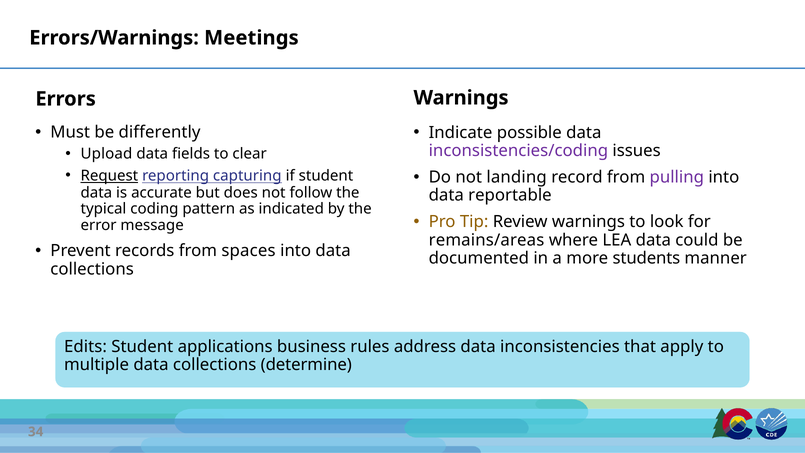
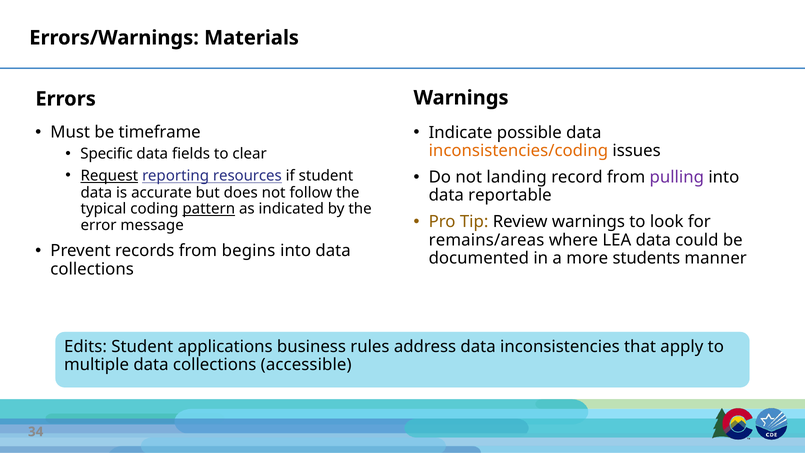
Meetings: Meetings -> Materials (252, 38)
differently: differently -> timeframe (160, 132)
inconsistencies/coding colour: purple -> orange (518, 151)
Upload: Upload -> Specific (107, 154)
capturing: capturing -> resources (247, 176)
pattern underline: none -> present (209, 209)
spaces: spaces -> begins (248, 251)
determine: determine -> accessible (306, 365)
